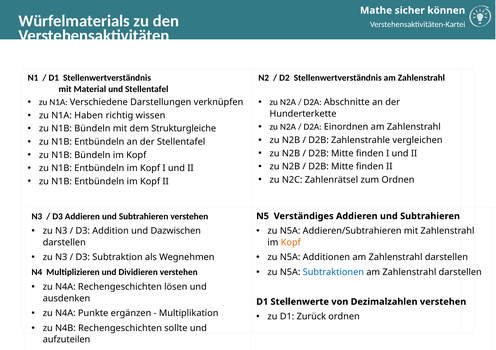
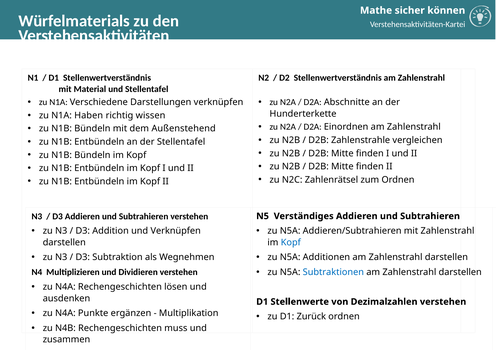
Strukturgleiche: Strukturgleiche -> Außenstehend (184, 129)
und Dazwischen: Dazwischen -> Verknüpfen (176, 232)
Kopf colour: orange -> blue (291, 243)
sollte: sollte -> muss (176, 329)
aufzuteilen: aufzuteilen -> zusammen (66, 340)
